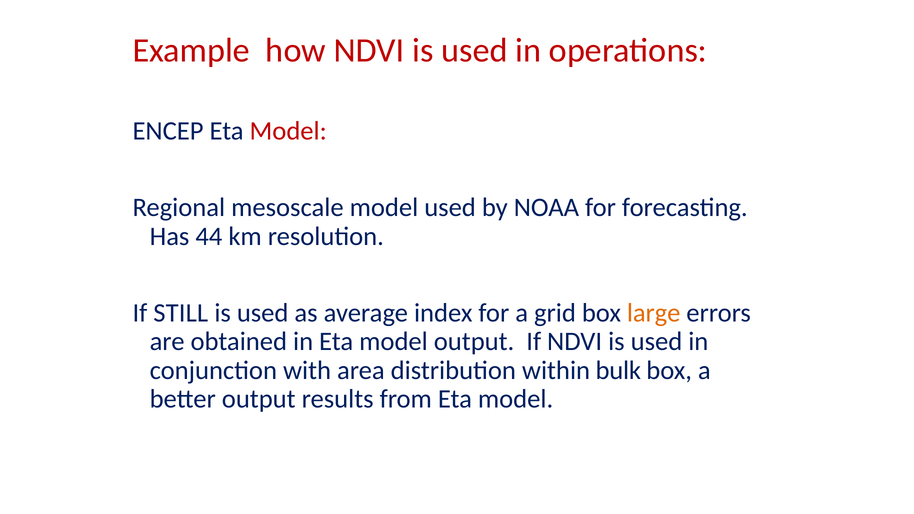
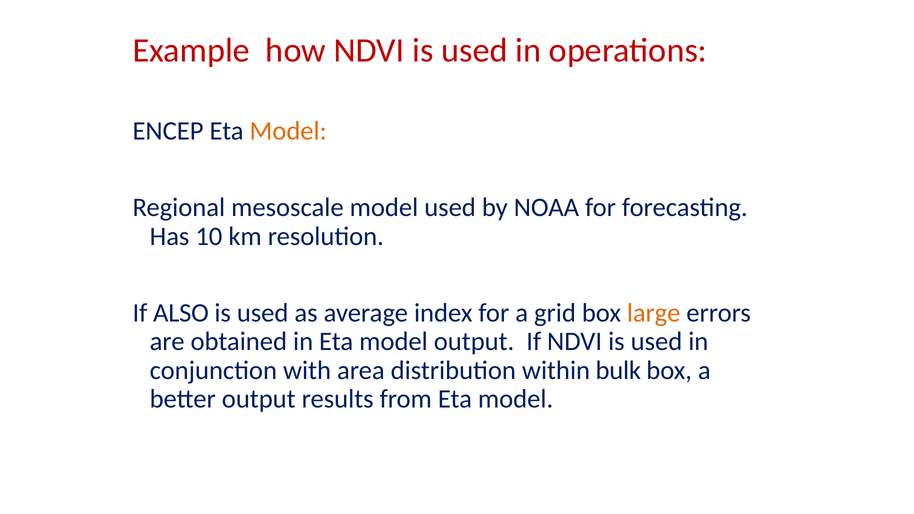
Model colour: red -> orange (288, 131)
44: 44 -> 10 (209, 236)
STILL: STILL -> ALSO (181, 313)
